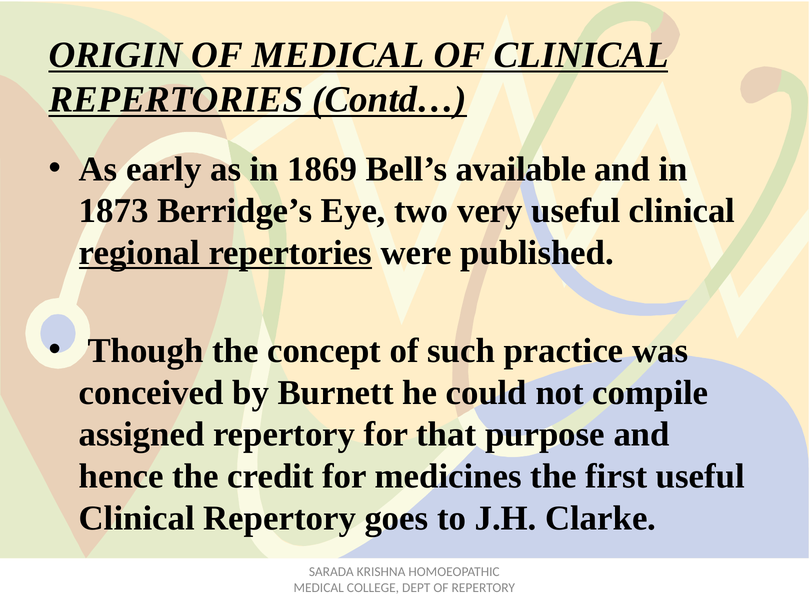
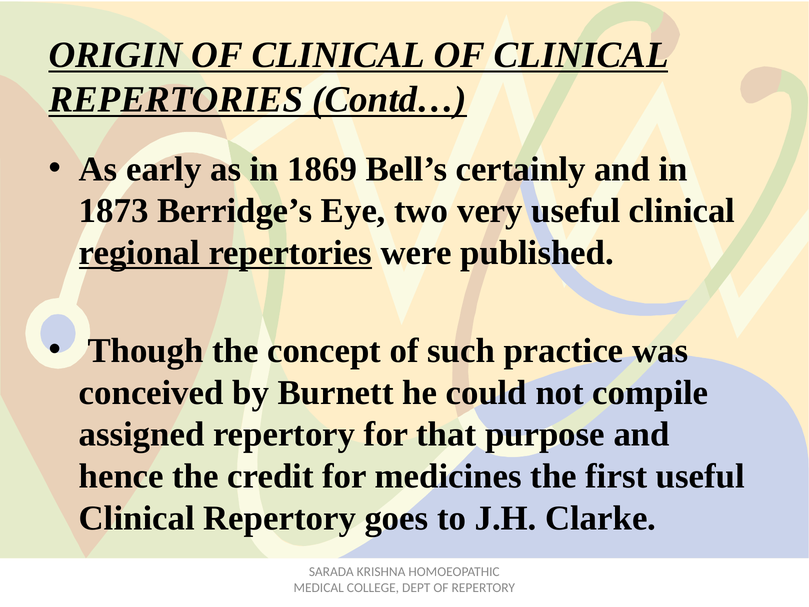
ORIGIN OF MEDICAL: MEDICAL -> CLINICAL (338, 55)
available: available -> certainly (521, 169)
